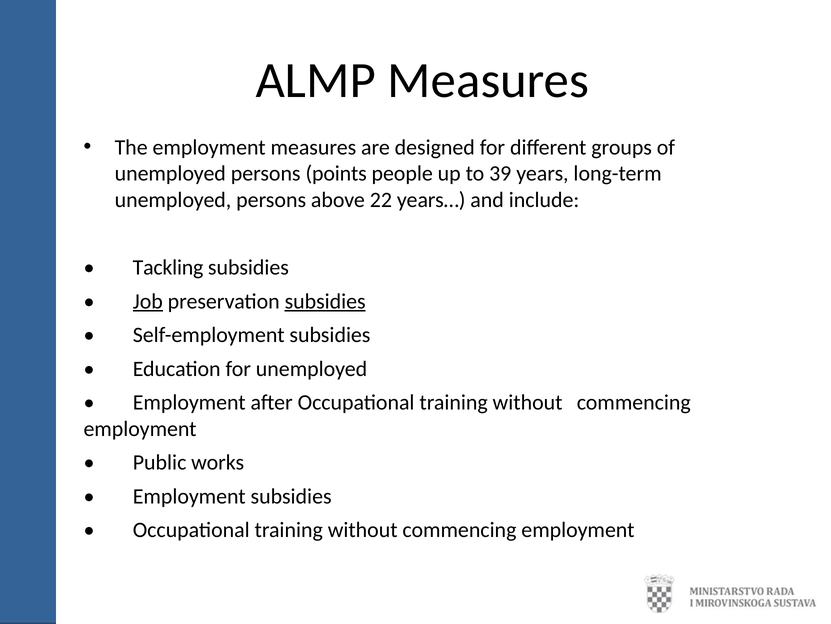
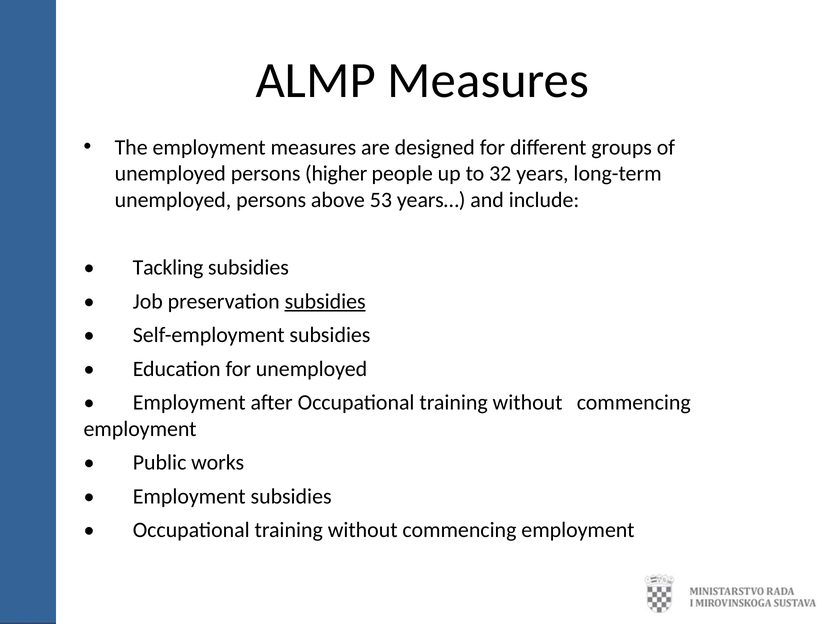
points: points -> higher (336, 174)
39: 39 -> 32 (500, 174)
22: 22 -> 53 (381, 200)
Job underline: present -> none (148, 301)
